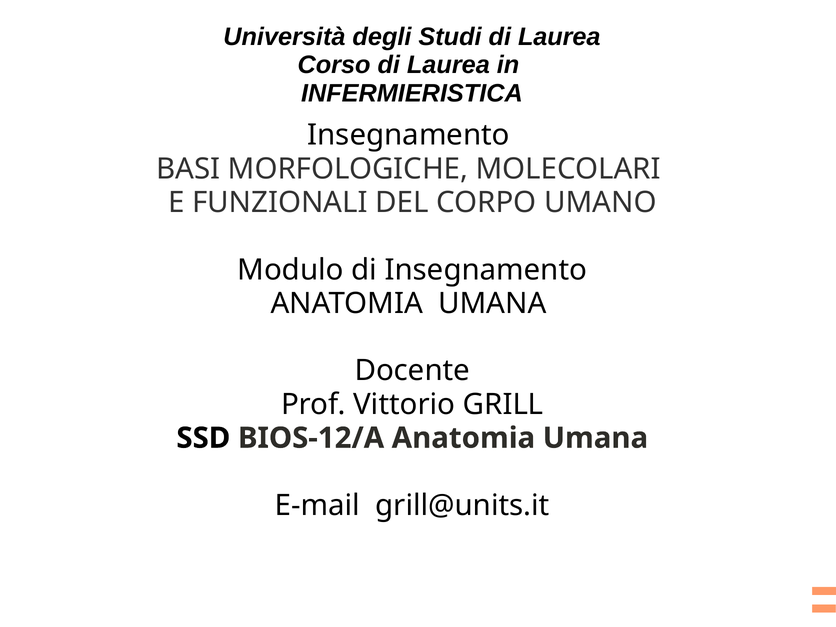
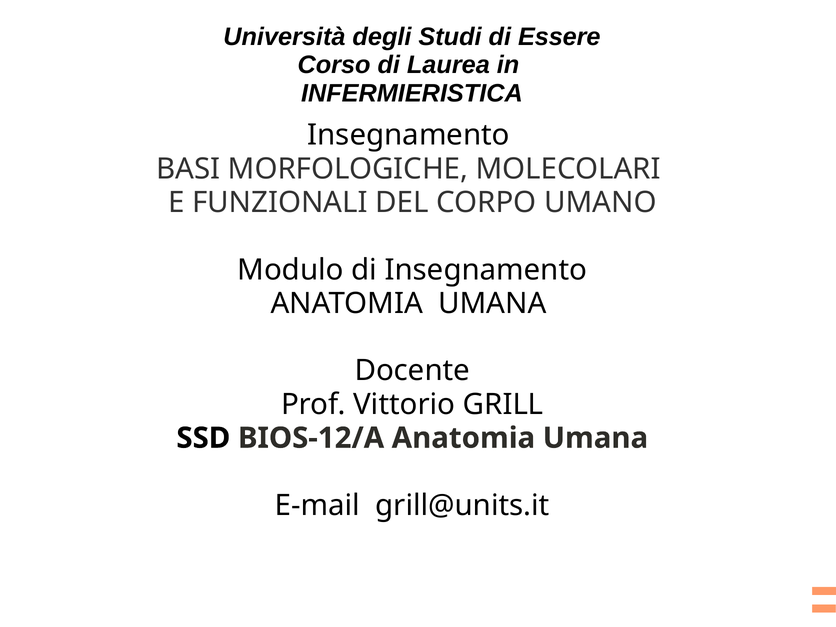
Studi di Laurea: Laurea -> Essere (559, 37)
